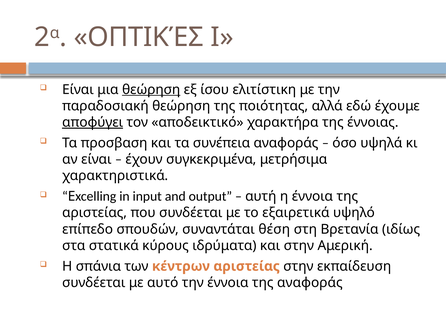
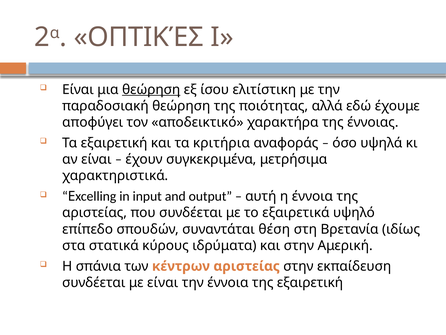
αποφύγει underline: present -> none (93, 122)
Τα προσβαση: προσβαση -> εξαιρετική (114, 143)
συνέπεια: συνέπεια -> κριτήρια (221, 143)
με αυτό: αυτό -> είναι (163, 282)
της αναφοράς: αναφοράς -> εξαιρετική (310, 282)
